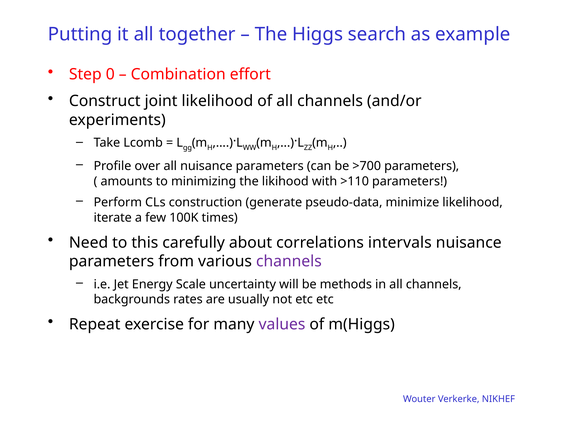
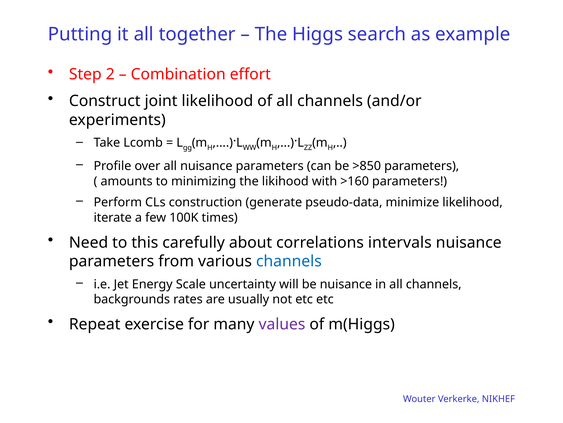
0: 0 -> 2 (110, 74)
>700: >700 -> >850 (367, 166)
>110: >110 -> >160 (355, 181)
channels colour: purple -> blue (289, 261)
be methods: methods -> nuisance (346, 284)
